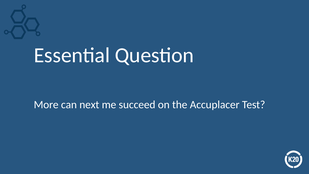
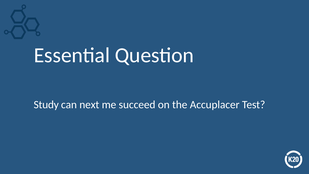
More: More -> Study (46, 104)
